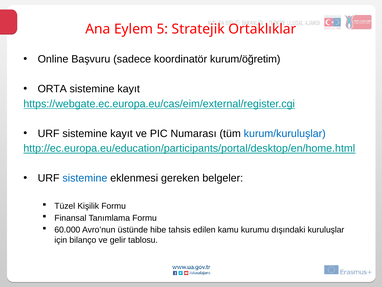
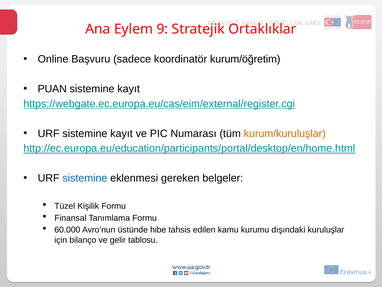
5: 5 -> 9 (162, 29)
ORTA: ORTA -> PUAN (52, 89)
kurum/kuruluşlar colour: blue -> orange (285, 133)
